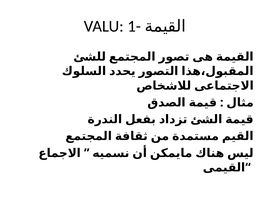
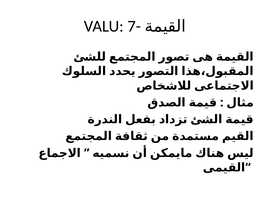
1-: 1- -> 7- (134, 26)
